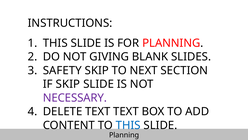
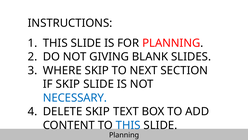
SAFETY: SAFETY -> WHERE (62, 70)
NECESSARY colour: purple -> blue (75, 98)
DELETE TEXT: TEXT -> SKIP (98, 111)
